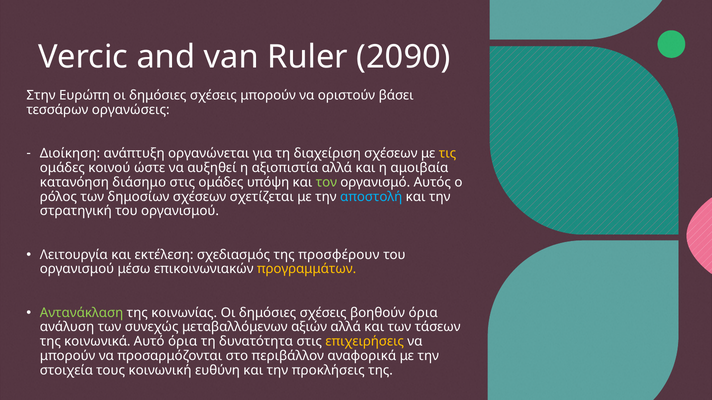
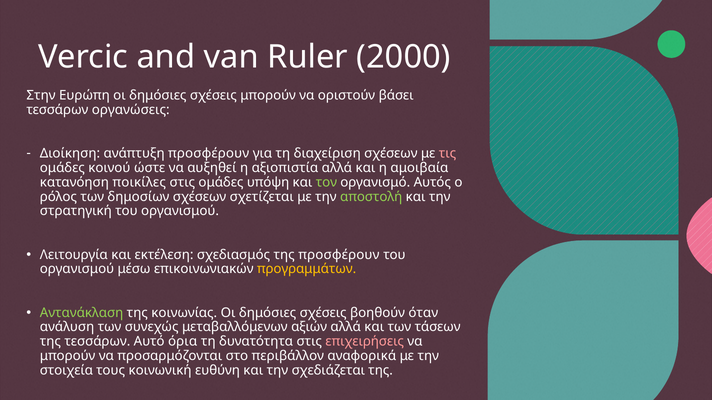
2090: 2090 -> 2000 (404, 57)
ανάπτυξη οργανώνεται: οργανώνεται -> προσφέρουν (209, 154)
τις colour: yellow -> pink (447, 154)
διάσημο: διάσημο -> ποικίλες (139, 182)
αποστολή colour: light blue -> light green (371, 197)
βοηθούν όρια: όρια -> όταν (423, 313)
της κοινωνικά: κοινωνικά -> τεσσάρων (97, 342)
επιχειρήσεις colour: yellow -> pink (365, 342)
την προκλήσεις: προκλήσεις -> σχεδιάζεται (328, 371)
